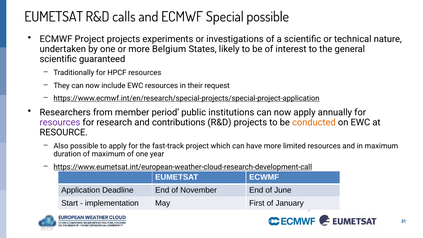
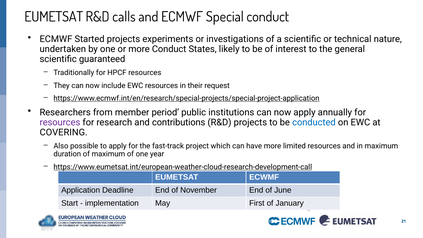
Special possible: possible -> conduct (268, 17)
ECMWF Project: Project -> Started (90, 39)
more Belgium: Belgium -> Conduct (169, 49)
conducted colour: orange -> blue (314, 122)
RESOURCE: RESOURCE -> COVERING (64, 132)
